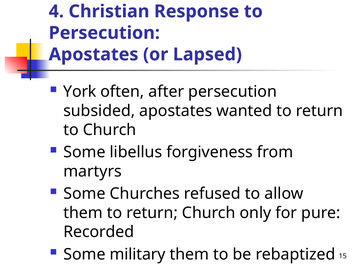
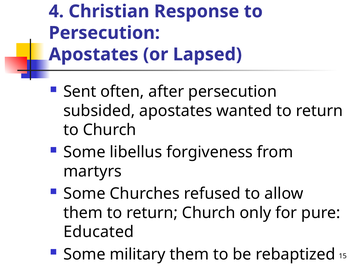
York: York -> Sent (80, 91)
Recorded: Recorded -> Educated (99, 232)
